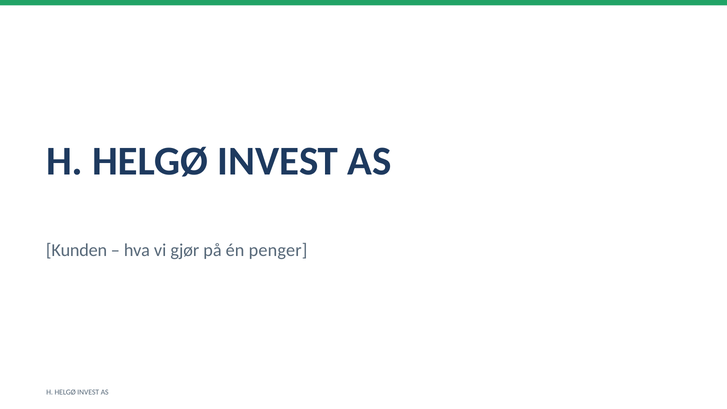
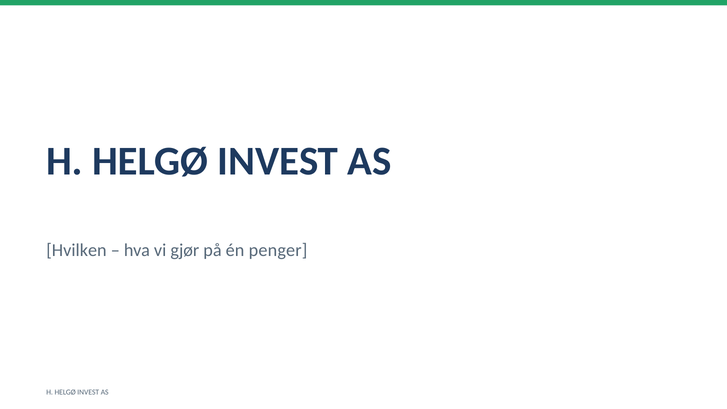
Kunden: Kunden -> Hvilken (76, 250)
